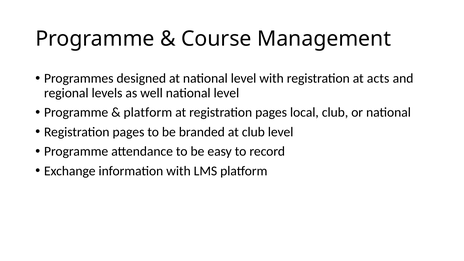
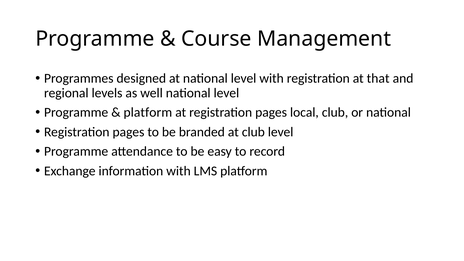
acts: acts -> that (378, 78)
